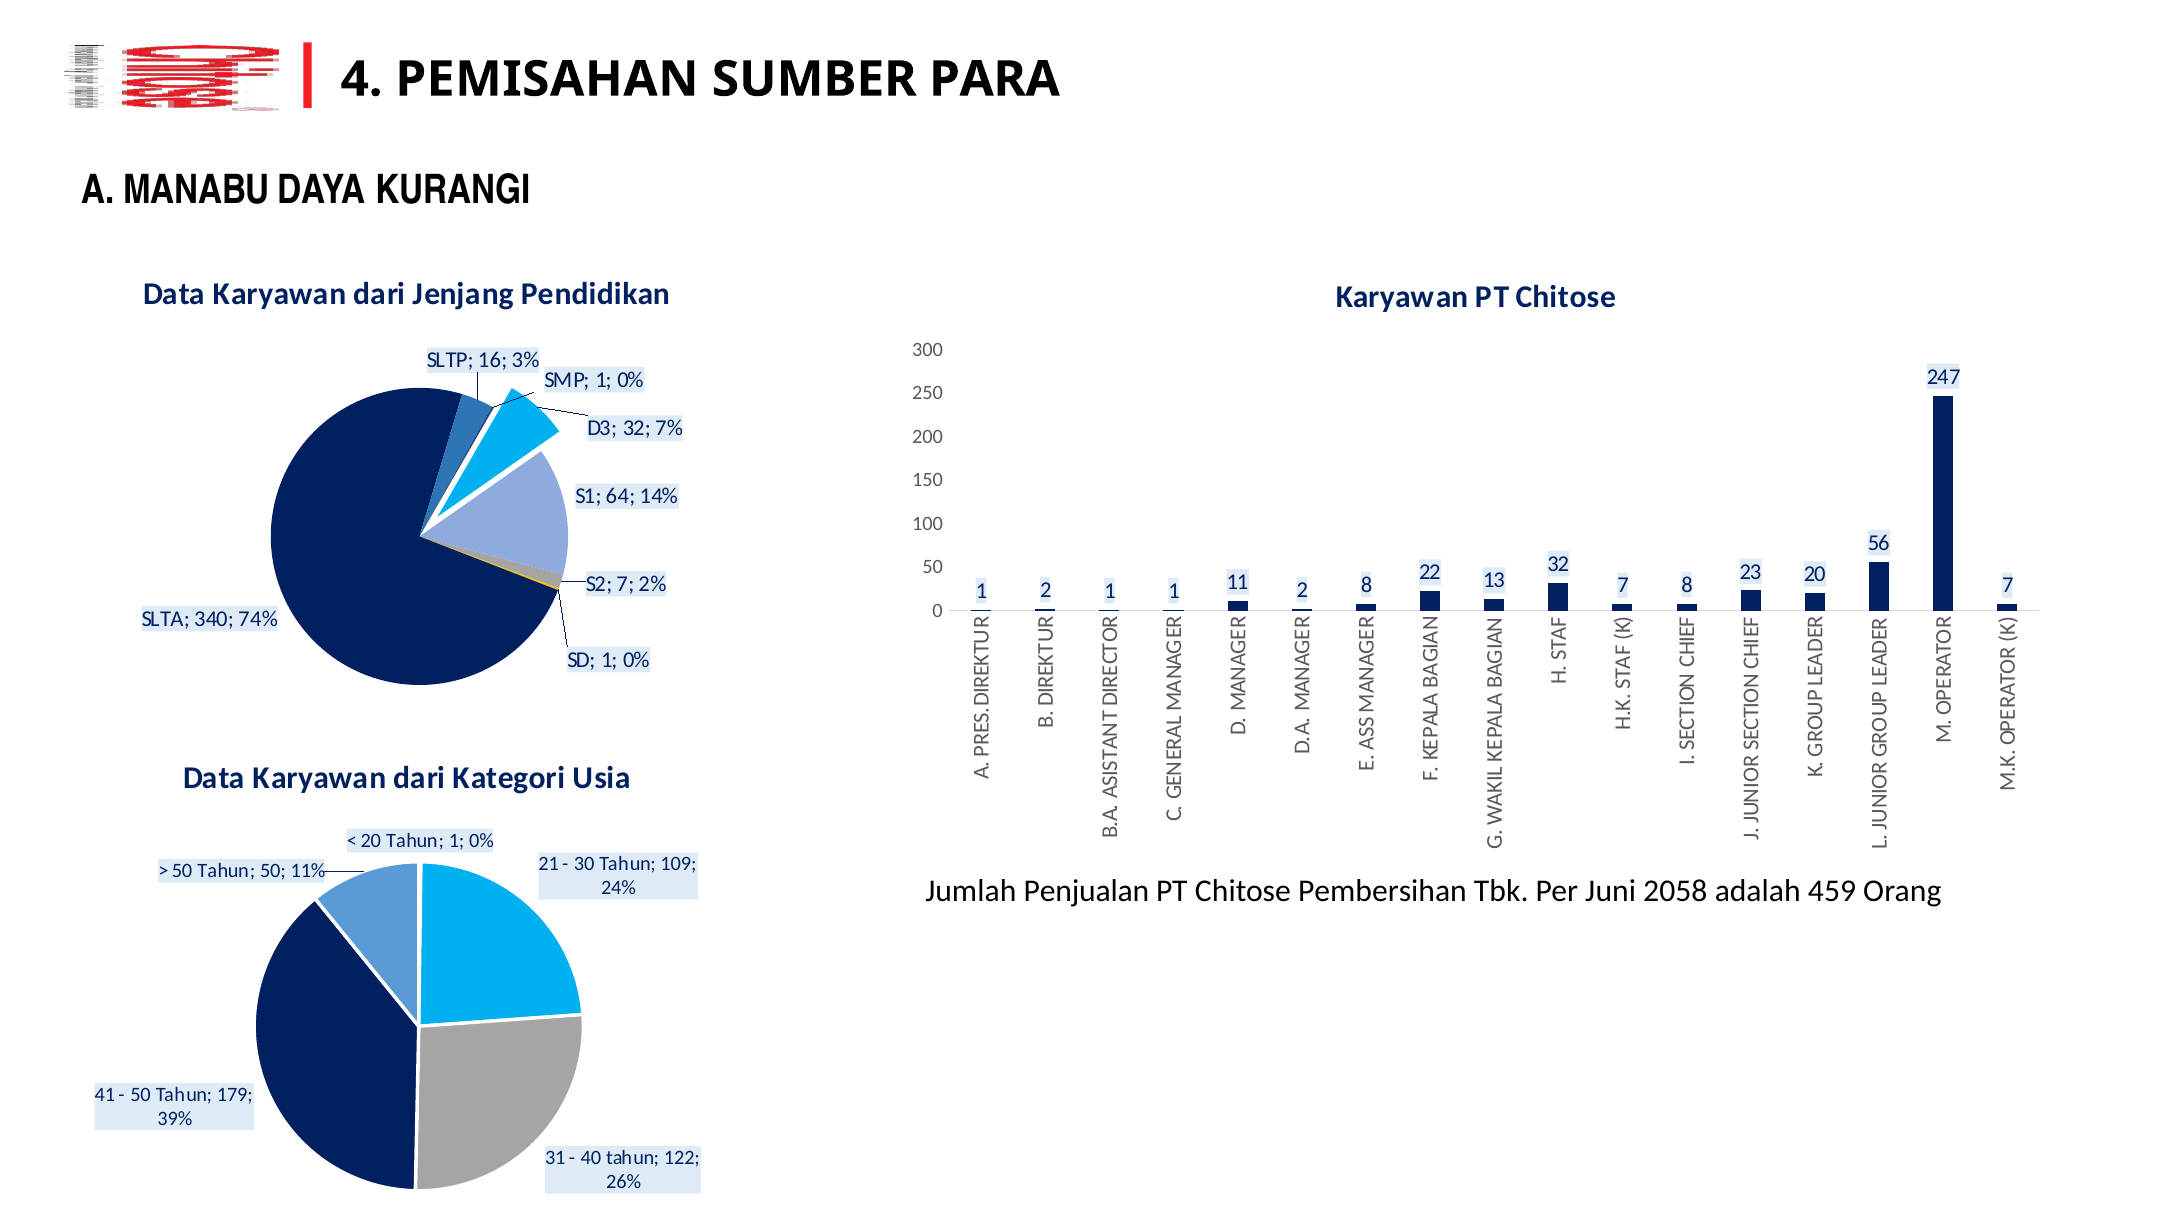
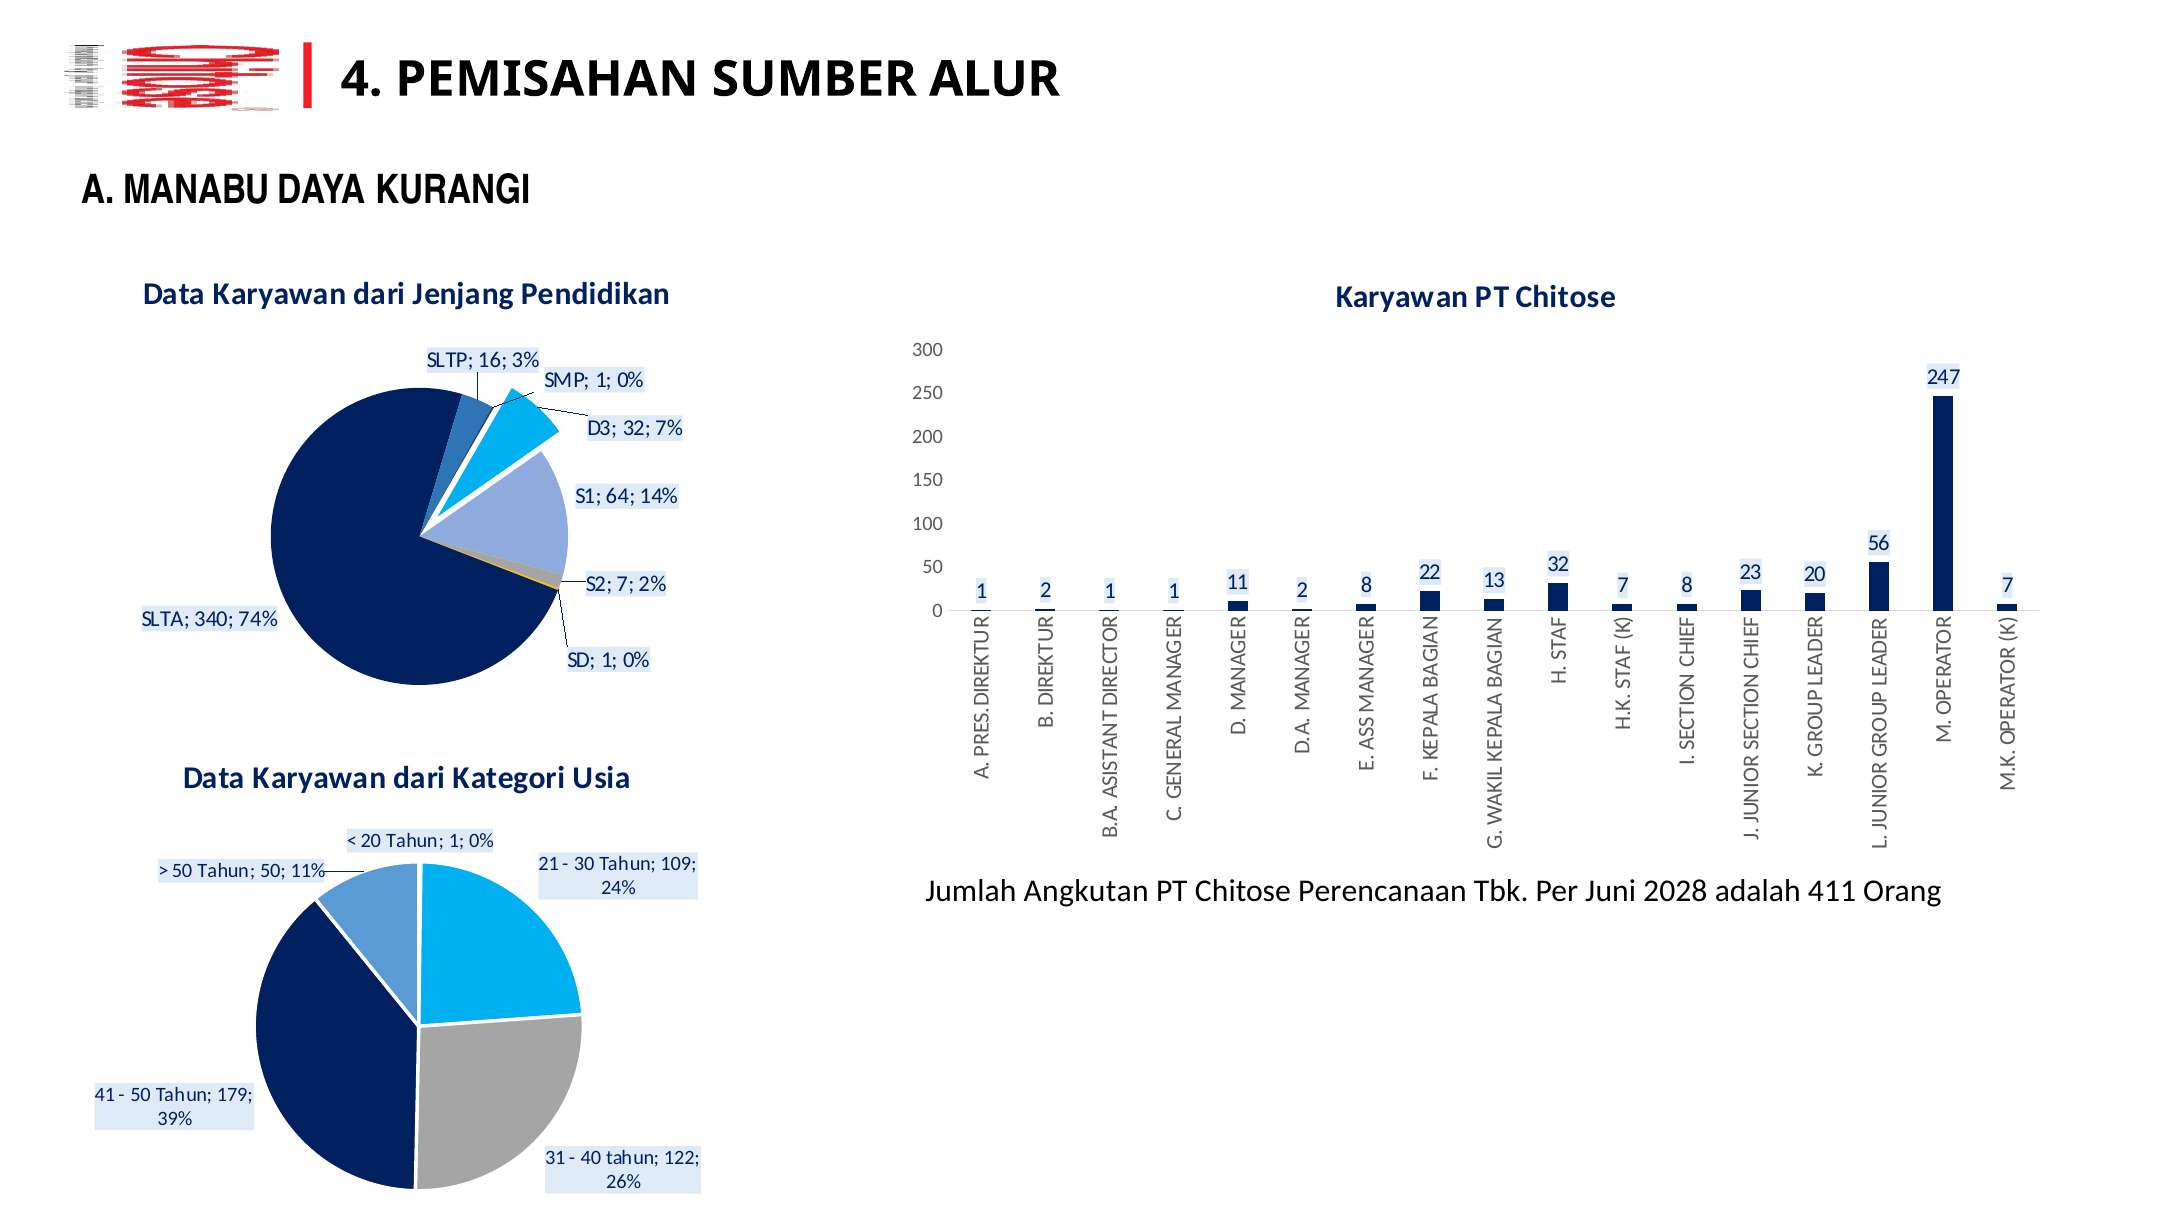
PARA: PARA -> ALUR (995, 79)
Penjualan: Penjualan -> Angkutan (1086, 891)
Pembersihan: Pembersihan -> Perencanaan (1382, 891)
2058: 2058 -> 2028 (1675, 891)
459: 459 -> 411 (1832, 891)
